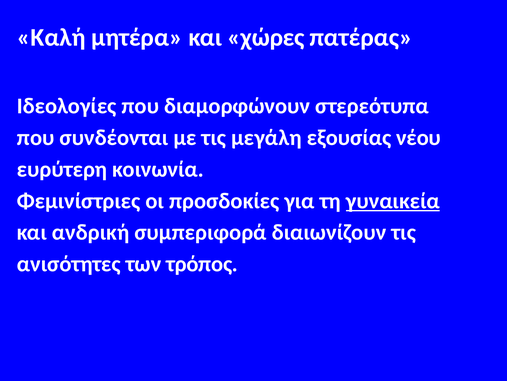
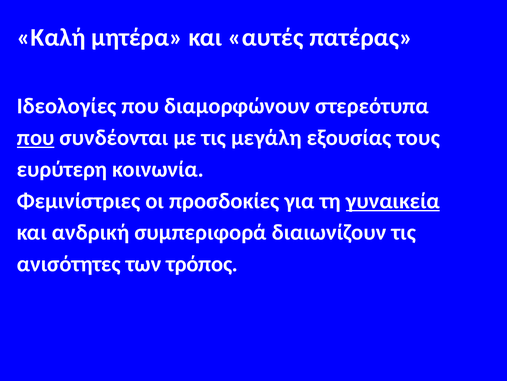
χώρες: χώρες -> αυτές (266, 37)
που underline: none -> present (36, 137)
νέου: νέου -> τους (418, 137)
